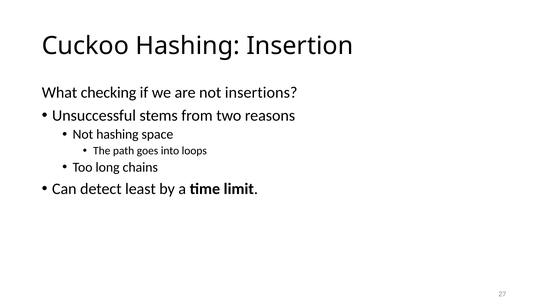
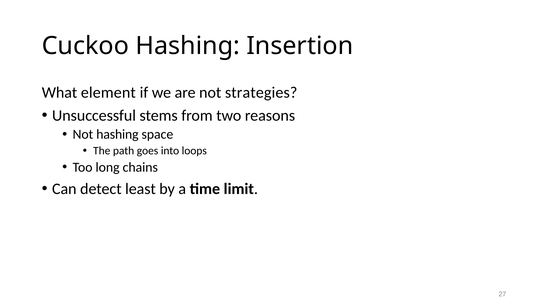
checking: checking -> element (108, 93)
insertions: insertions -> strategies (261, 93)
